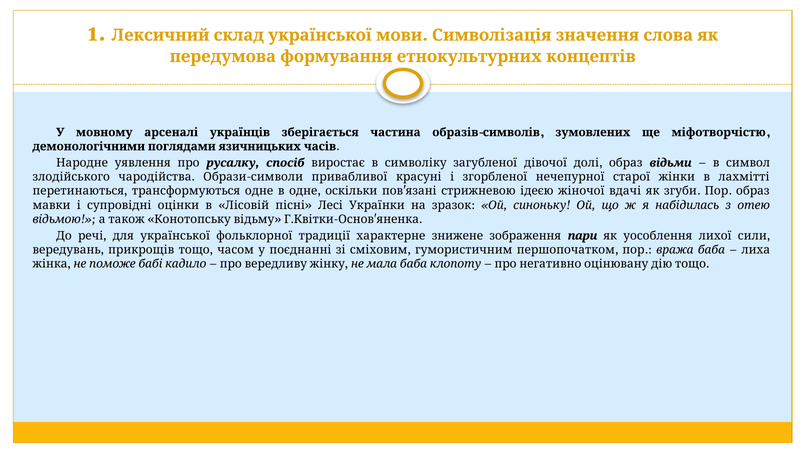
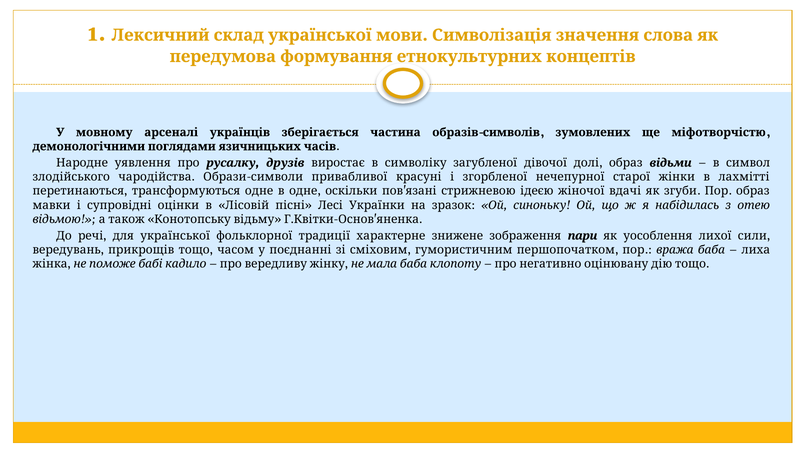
спосіб: спосіб -> друзів (285, 163)
